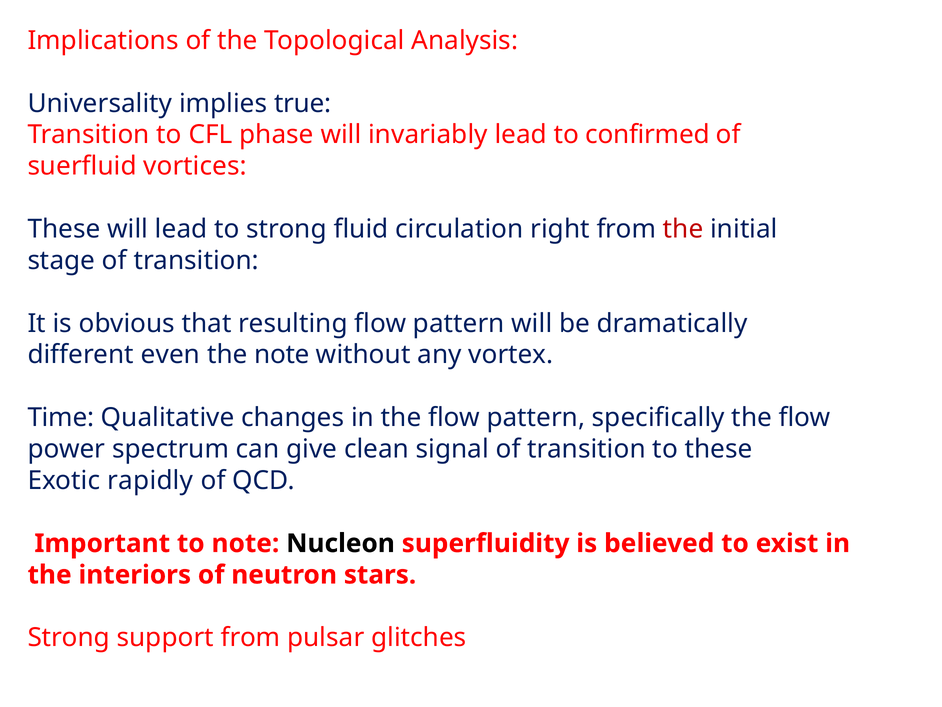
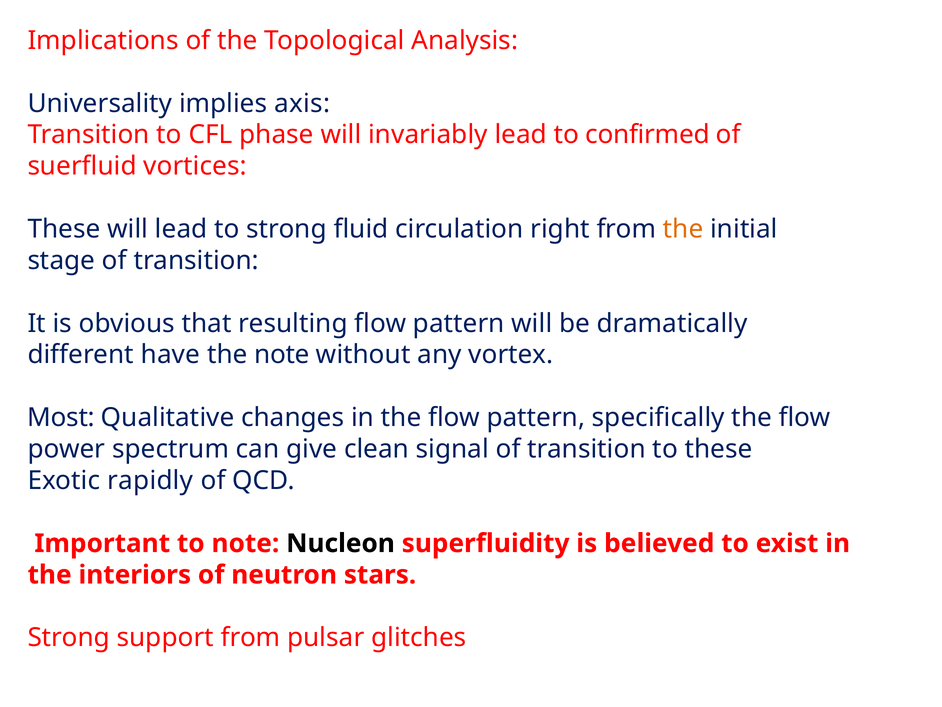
true: true -> axis (302, 103)
the colour: red -> orange (683, 229)
even: even -> have (170, 355)
Time: Time -> Most (61, 417)
